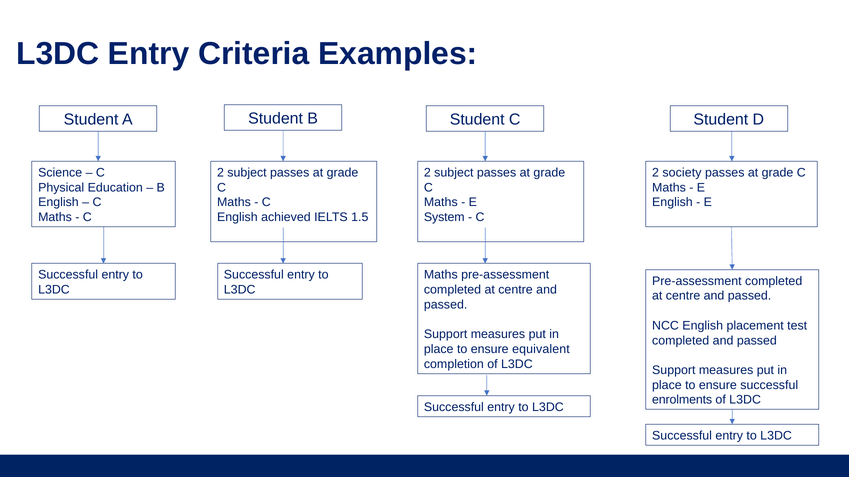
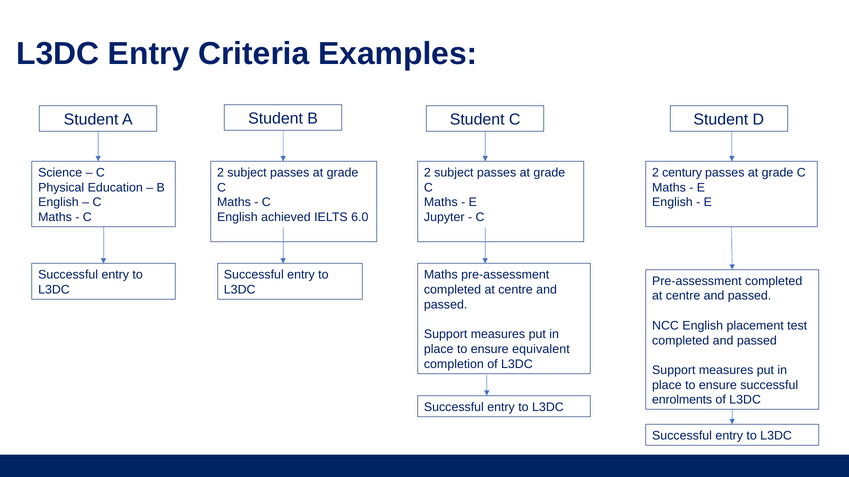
society: society -> century (682, 173)
1.5: 1.5 -> 6.0 (360, 217)
System: System -> Jupyter (444, 217)
